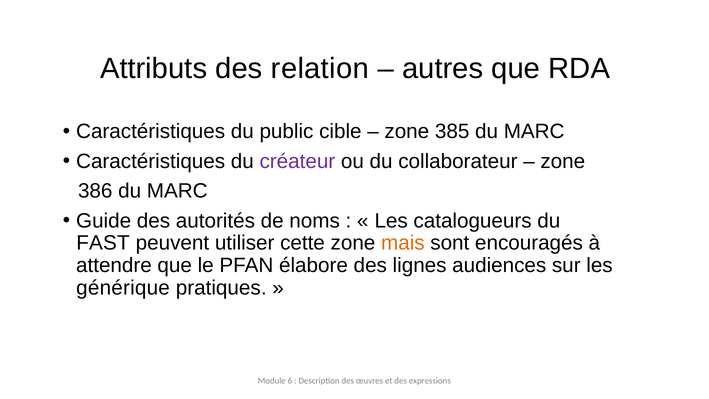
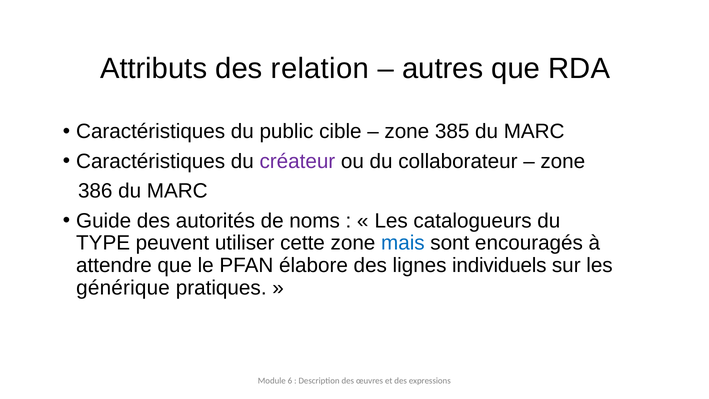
FAST: FAST -> TYPE (103, 243)
mais colour: orange -> blue (403, 243)
audiences: audiences -> individuels (499, 265)
